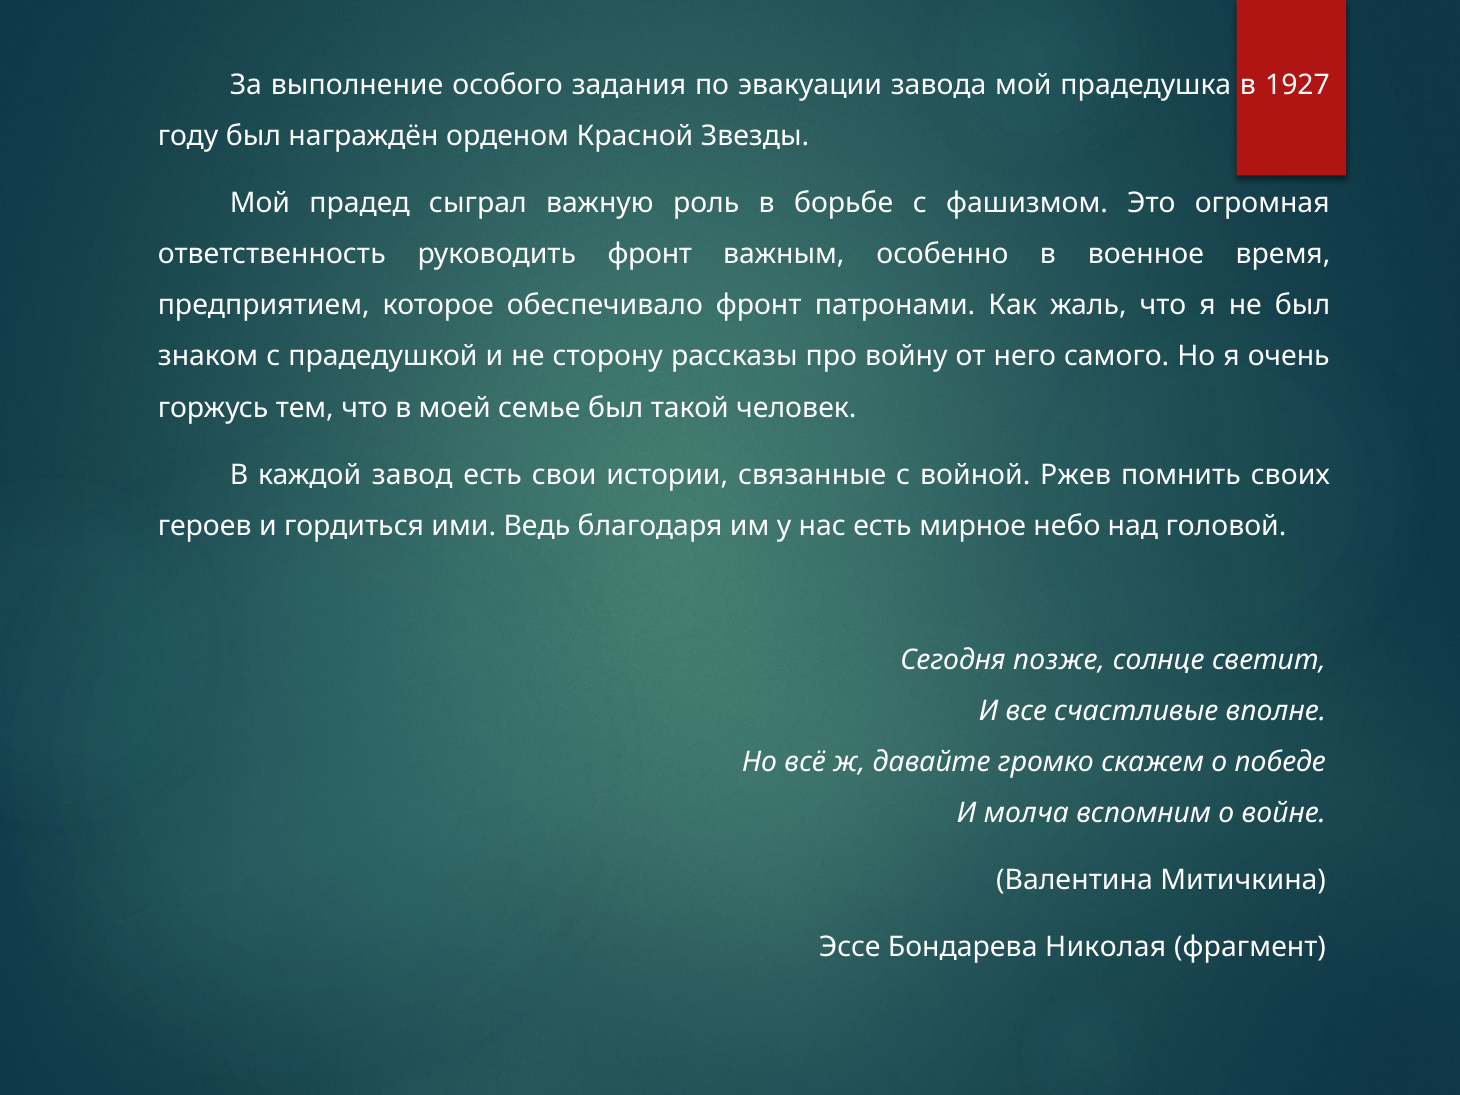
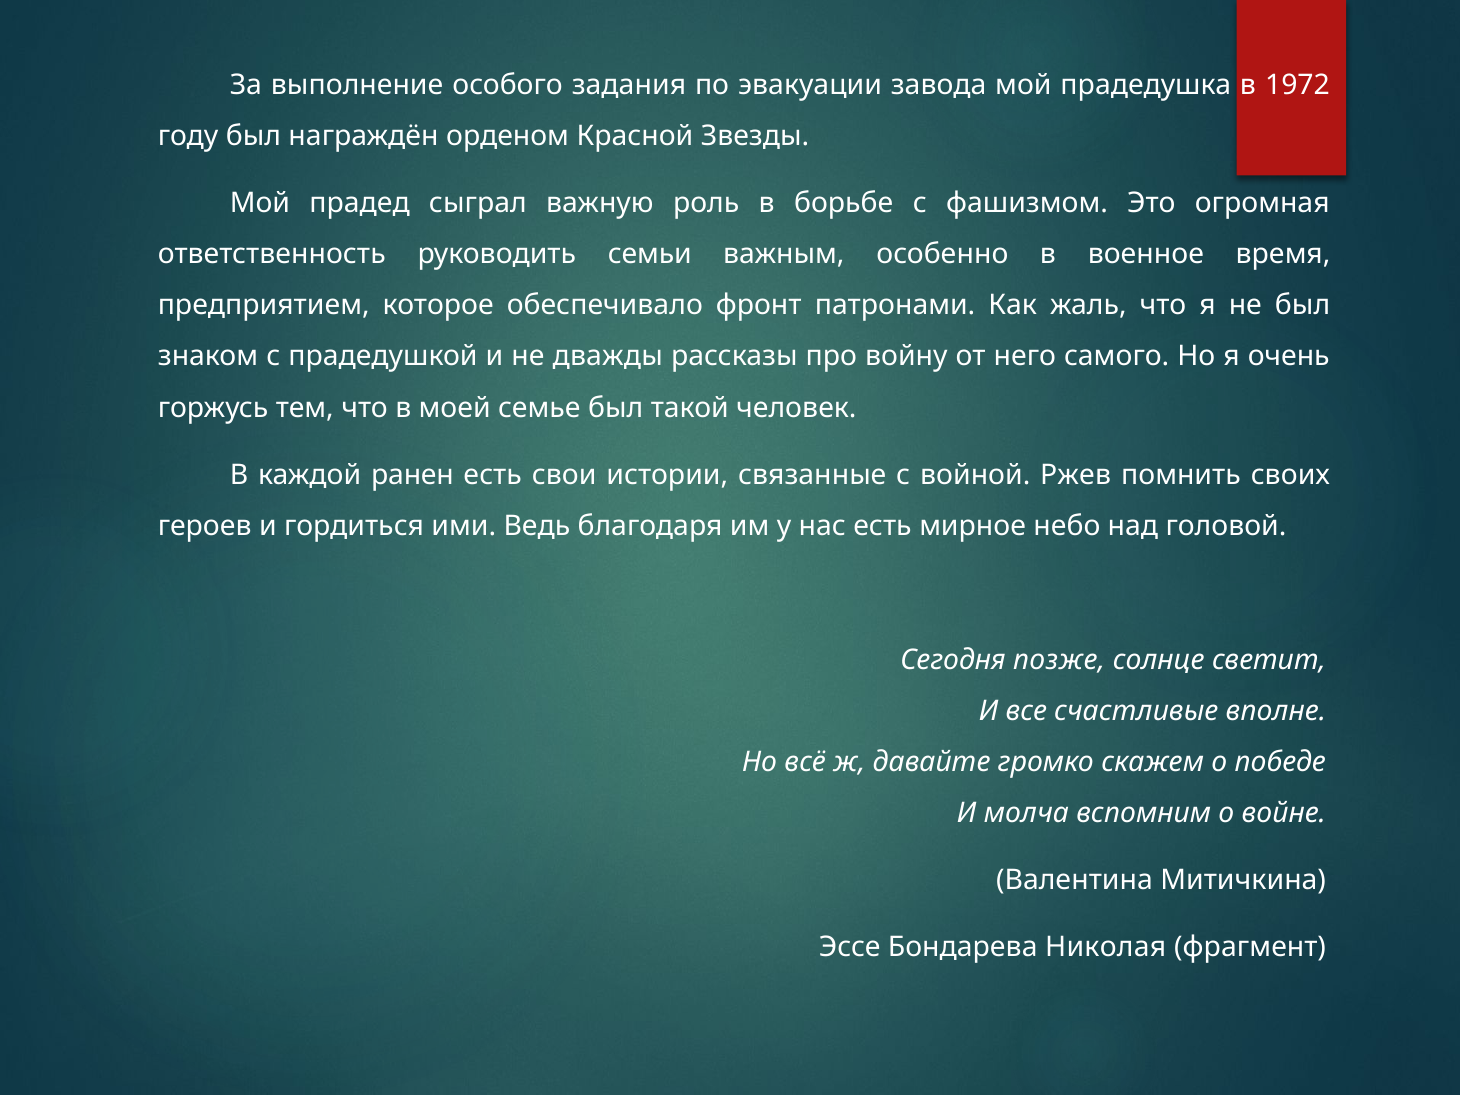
1927: 1927 -> 1972 (1297, 85)
руководить фронт: фронт -> семьи (650, 254)
сторону: сторону -> дважды (608, 357)
завод: завод -> ранен (413, 475)
